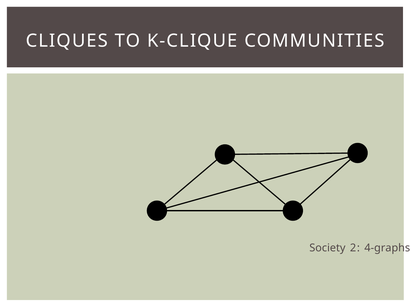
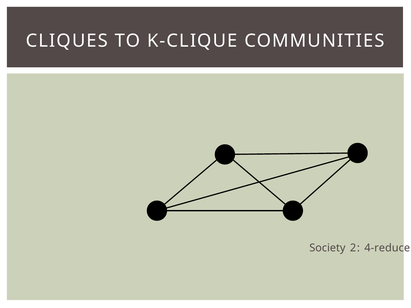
4-graphs: 4-graphs -> 4-reduce (387, 248)
